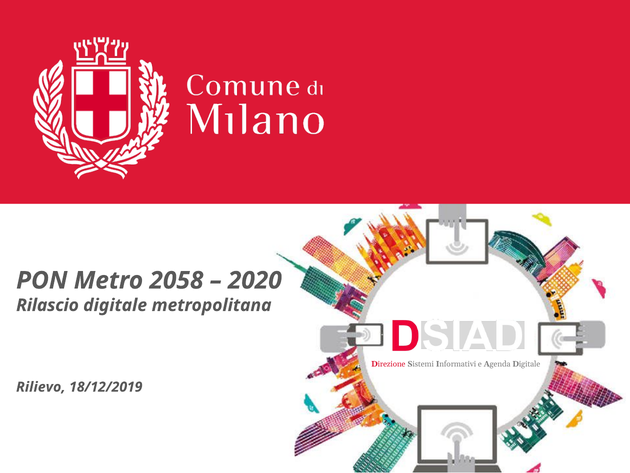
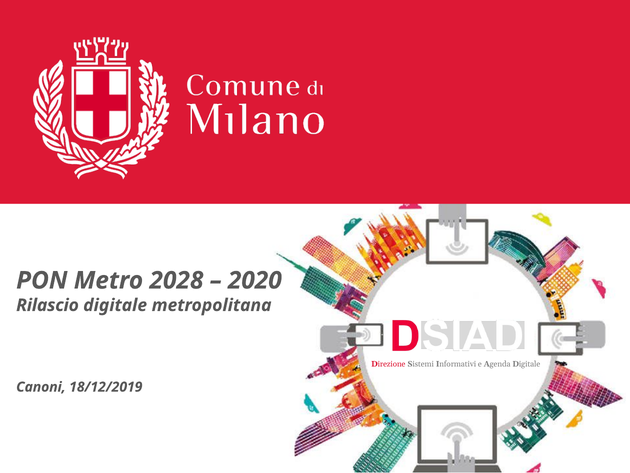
2058: 2058 -> 2028 (176, 280)
Rilievo: Rilievo -> Canoni (41, 387)
